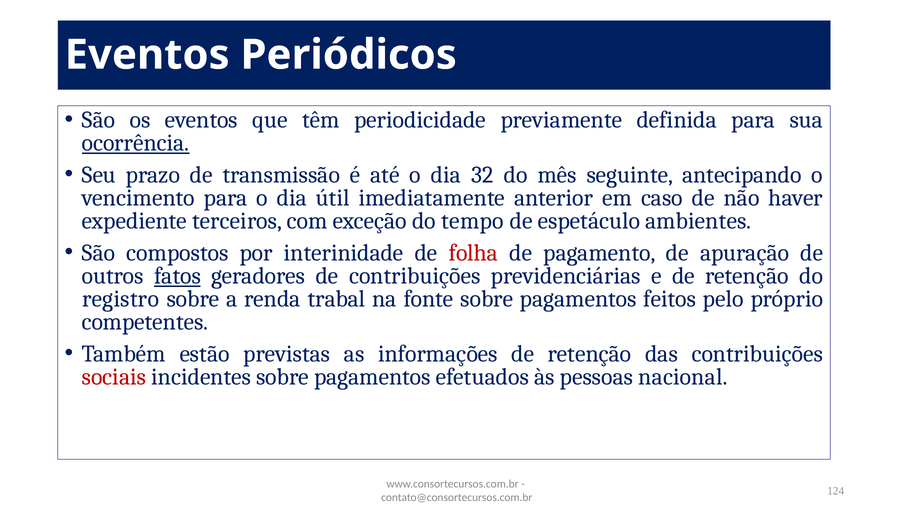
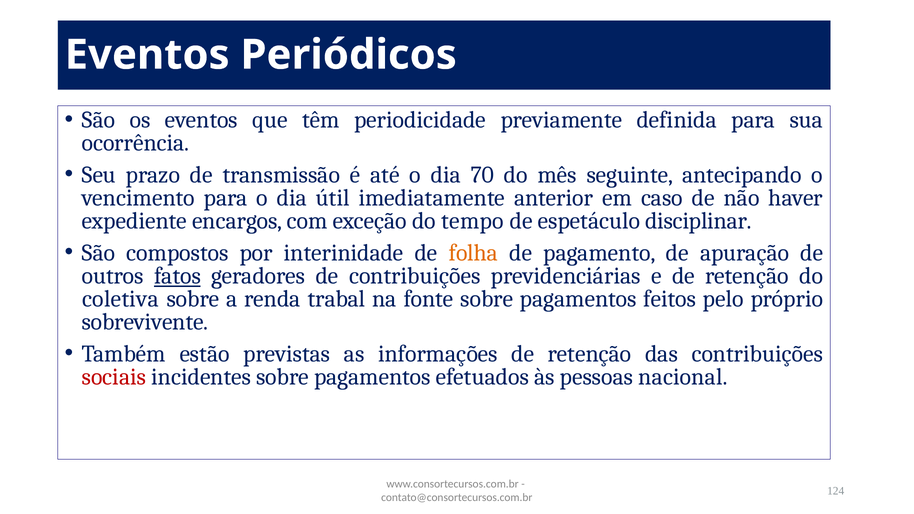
ocorrência underline: present -> none (136, 143)
32: 32 -> 70 (482, 175)
terceiros: terceiros -> encargos (237, 221)
ambientes: ambientes -> disciplinar (698, 221)
folha colour: red -> orange (473, 253)
registro: registro -> coletiva (121, 299)
competentes: competentes -> sobrevivente (145, 322)
